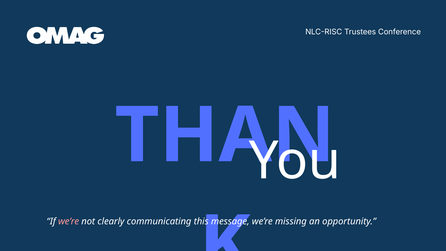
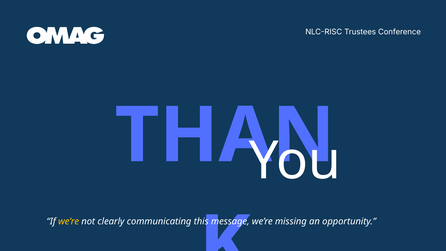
we’re colour: pink -> yellow (69, 221)
